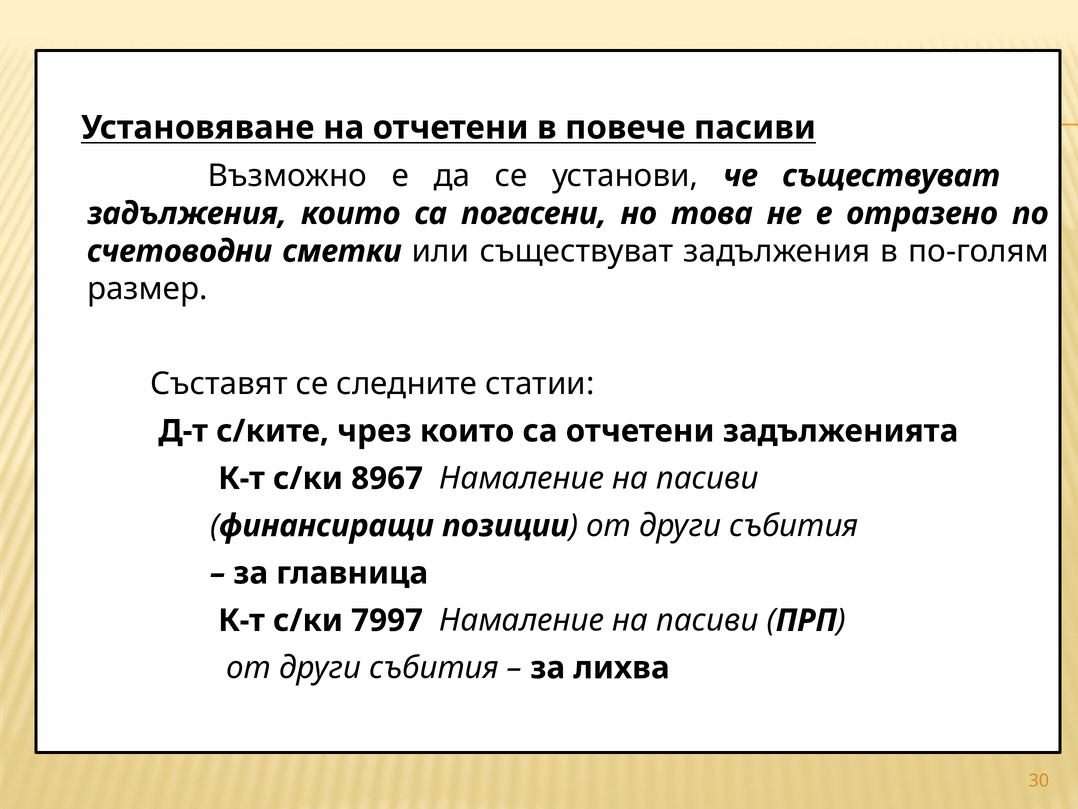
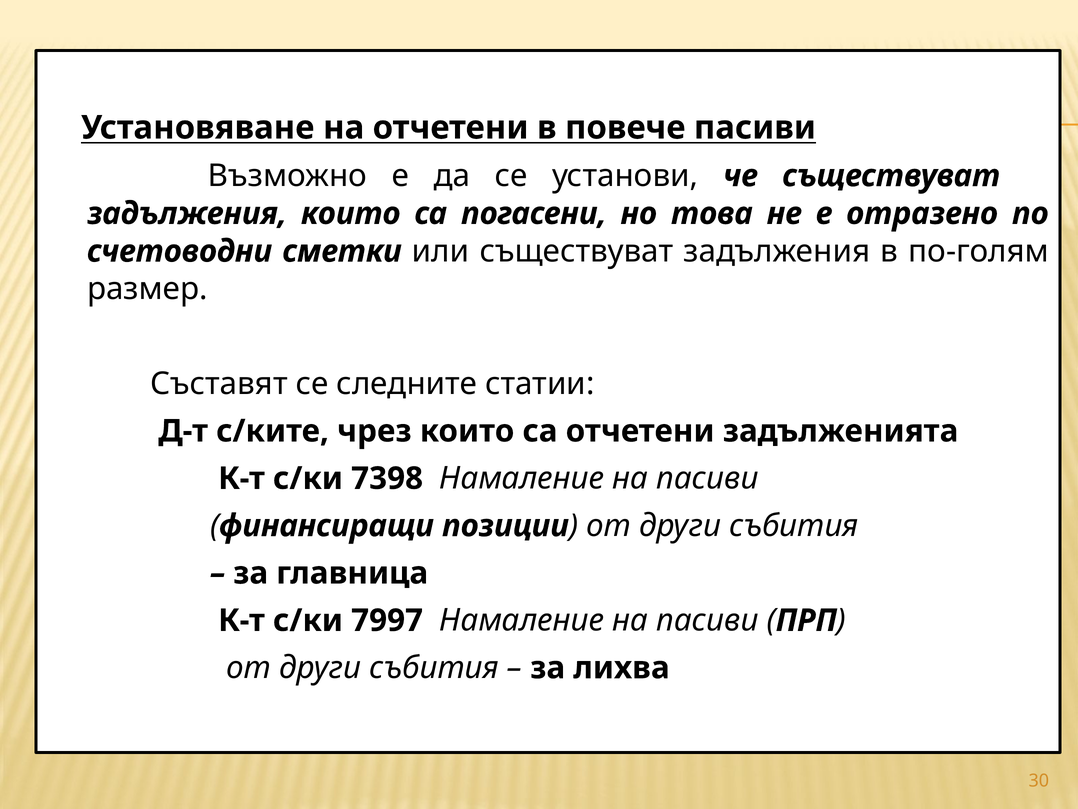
8967: 8967 -> 7398 (387, 478)
